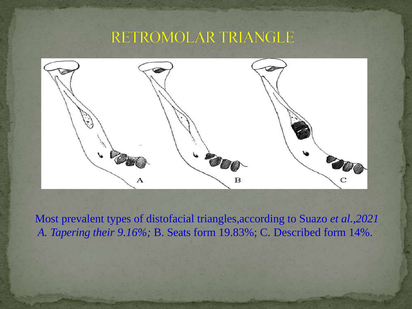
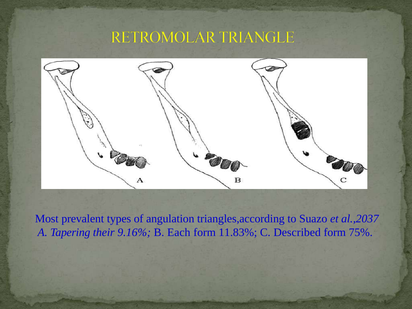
distofacial: distofacial -> angulation (170, 219)
al.,2021: al.,2021 -> al.,2037 (360, 219)
Seats: Seats -> Each (179, 233)
19.83%: 19.83% -> 11.83% (238, 233)
14%: 14% -> 75% (361, 233)
